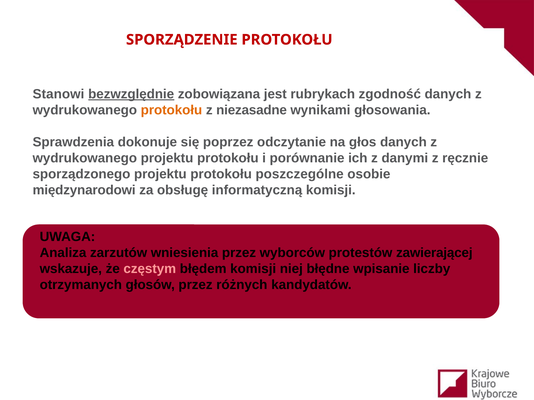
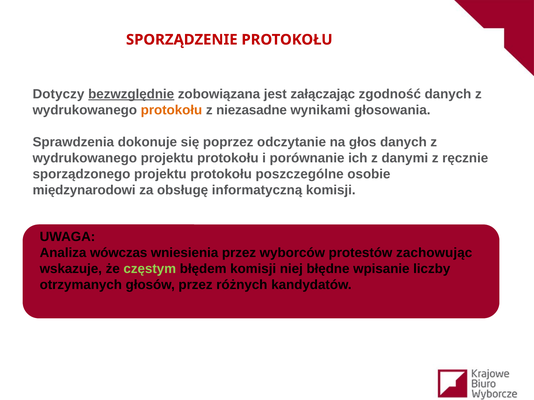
Stanowi: Stanowi -> Dotyczy (58, 94)
rubrykach: rubrykach -> załączając (323, 94)
zarzutów: zarzutów -> wówczas (119, 253)
zawierającej: zawierającej -> zachowując (434, 253)
częstym colour: pink -> light green (150, 269)
